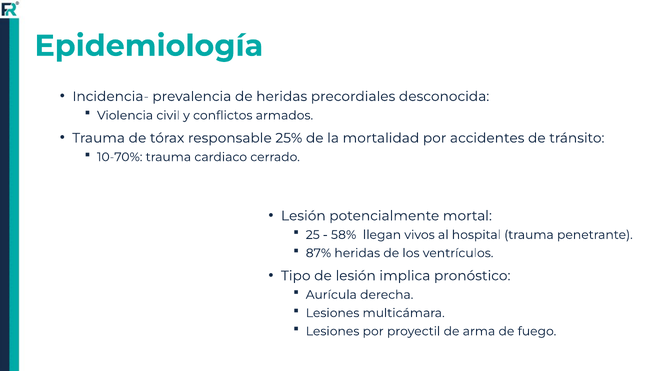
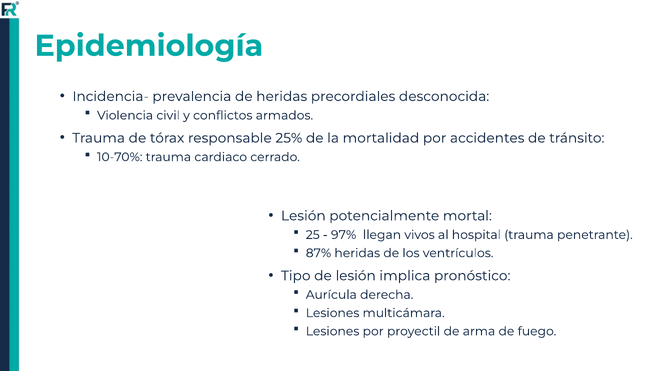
58%: 58% -> 97% (344, 235)
